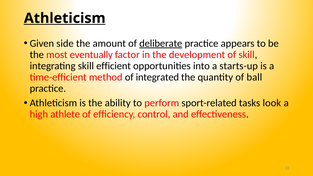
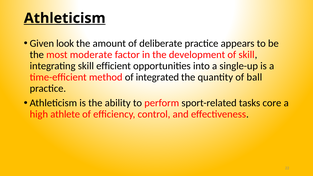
side: side -> look (65, 43)
deliberate underline: present -> none (161, 43)
eventually: eventually -> moderate (91, 55)
starts-up: starts-up -> single-up (239, 66)
look: look -> core (272, 103)
